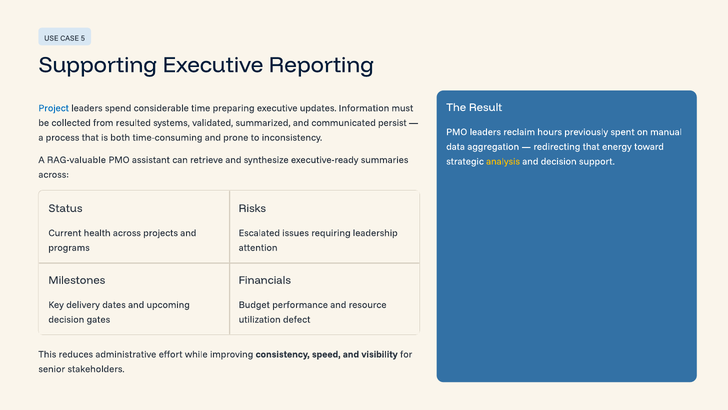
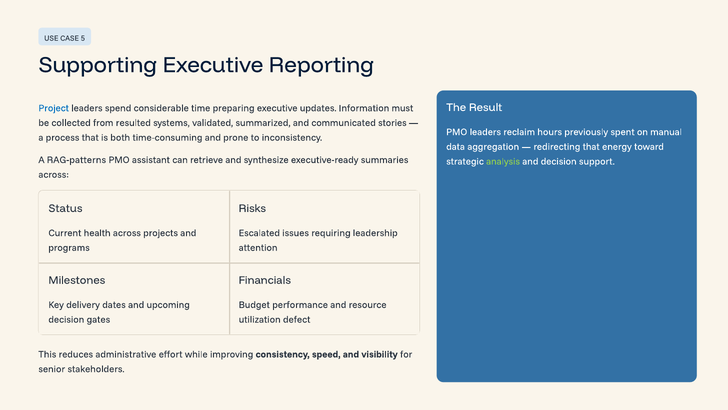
persist: persist -> stories (392, 123)
RAG-valuable: RAG-valuable -> RAG-patterns (76, 160)
analysis colour: yellow -> light green (503, 161)
